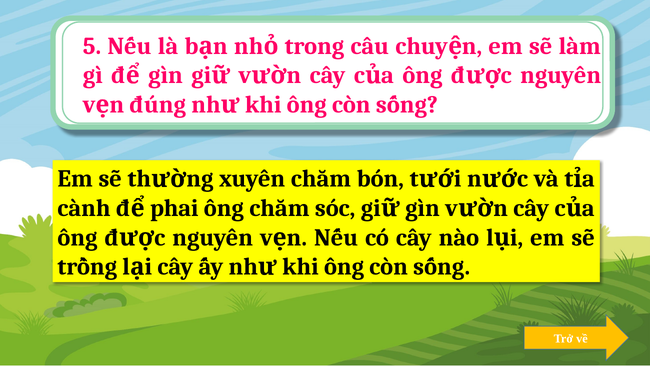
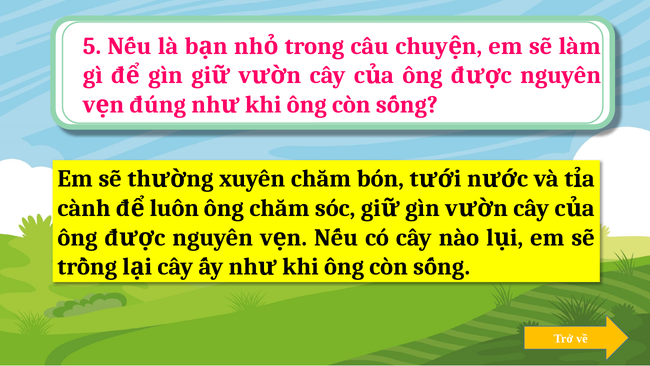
phai: phai -> luôn (174, 208)
